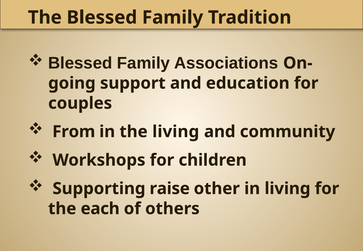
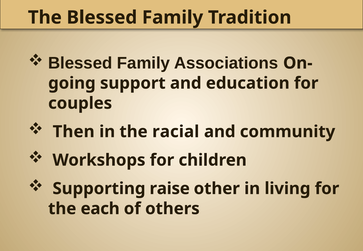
From: From -> Then (74, 132)
the living: living -> racial (176, 132)
